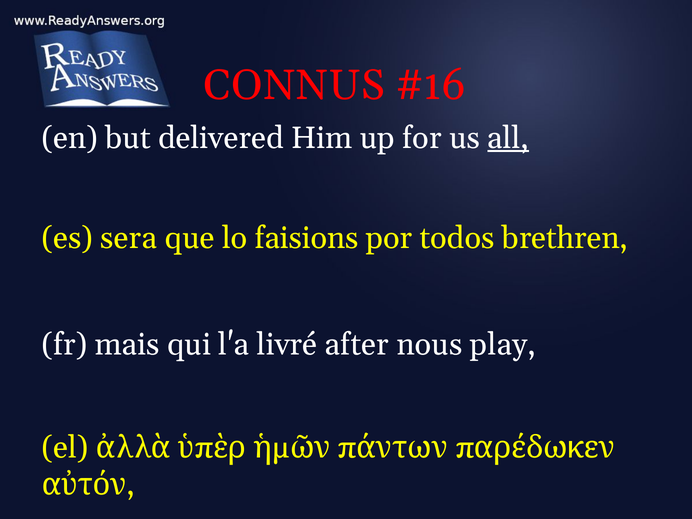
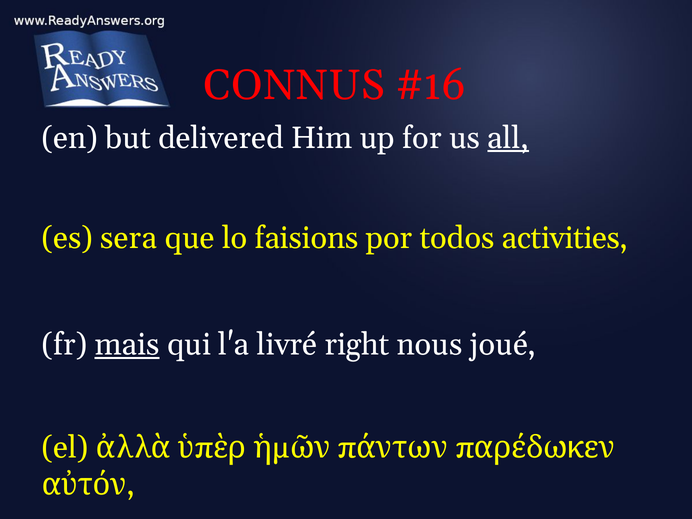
brethren: brethren -> activities (565, 238)
mais underline: none -> present (127, 345)
after: after -> right (357, 345)
play: play -> joué (503, 345)
